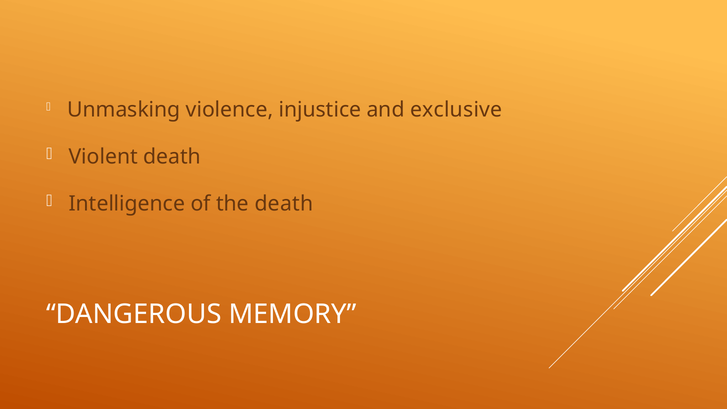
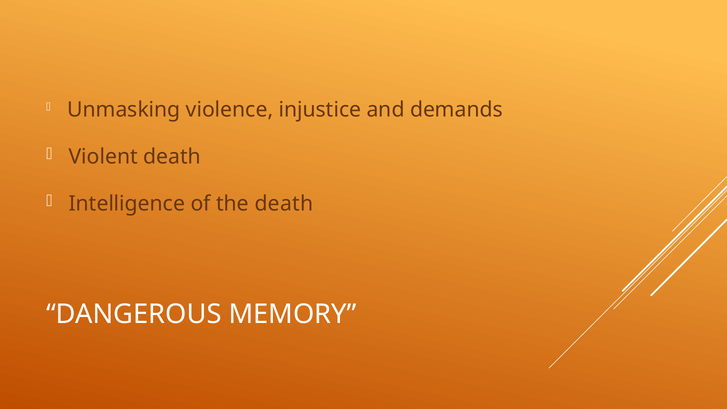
exclusive: exclusive -> demands (456, 110)
